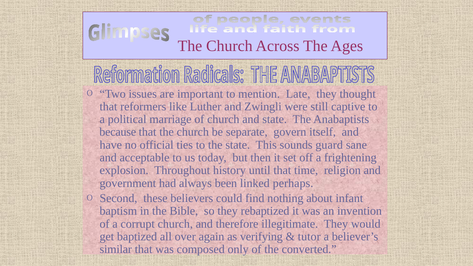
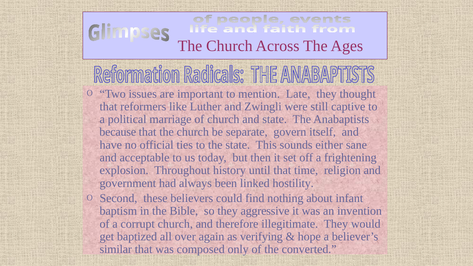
guard: guard -> either (329, 145)
perhaps: perhaps -> hostility (293, 183)
rebaptized: rebaptized -> aggressive (265, 211)
tutor: tutor -> hope (309, 237)
